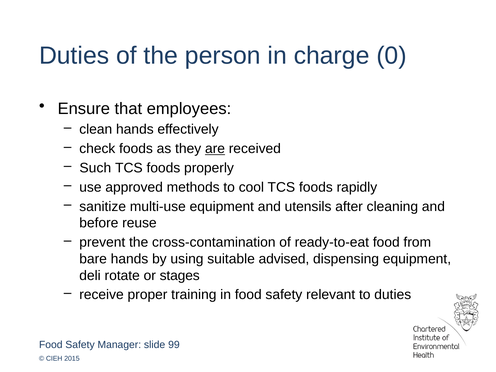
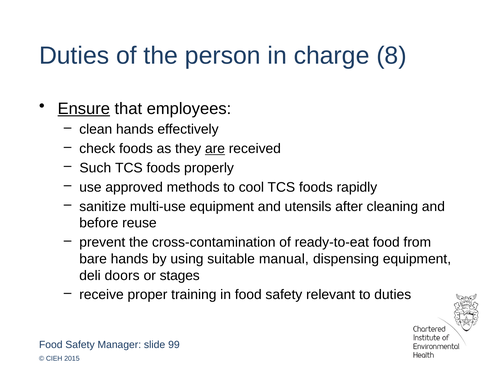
0: 0 -> 8 (391, 56)
Ensure underline: none -> present (84, 109)
advised: advised -> manual (284, 259)
rotate: rotate -> doors (122, 275)
